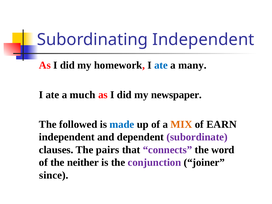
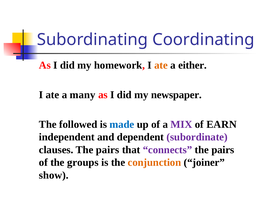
Subordinating Independent: Independent -> Coordinating (203, 40)
ate colour: blue -> orange (161, 65)
many: many -> either (192, 65)
much: much -> many (83, 95)
MIX colour: orange -> purple (181, 124)
word: word -> pairs (223, 150)
neither: neither -> groups (83, 163)
conjunction colour: purple -> orange (154, 163)
since: since -> show (54, 175)
